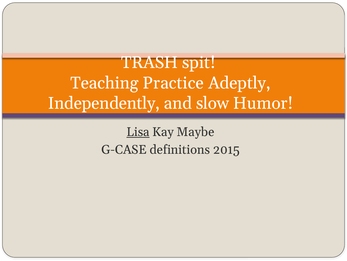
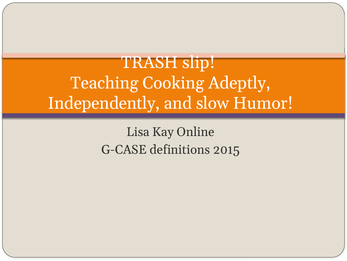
spit: spit -> slip (199, 62)
Practice: Practice -> Cooking (173, 83)
Lisa underline: present -> none (138, 132)
Maybe: Maybe -> Online (196, 132)
